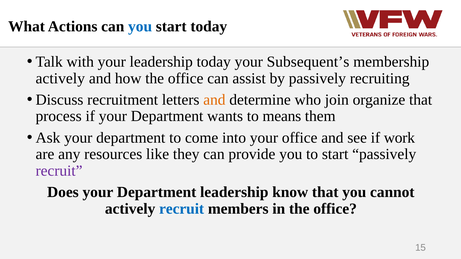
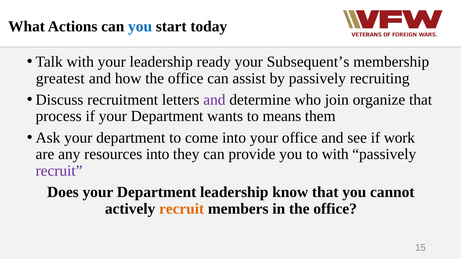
leadership today: today -> ready (214, 62)
actively: actively -> greatest (60, 78)
and colour: orange -> purple (214, 100)
resources like: like -> into (158, 154)
to start: start -> with (335, 154)
recruit colour: blue -> orange (182, 209)
